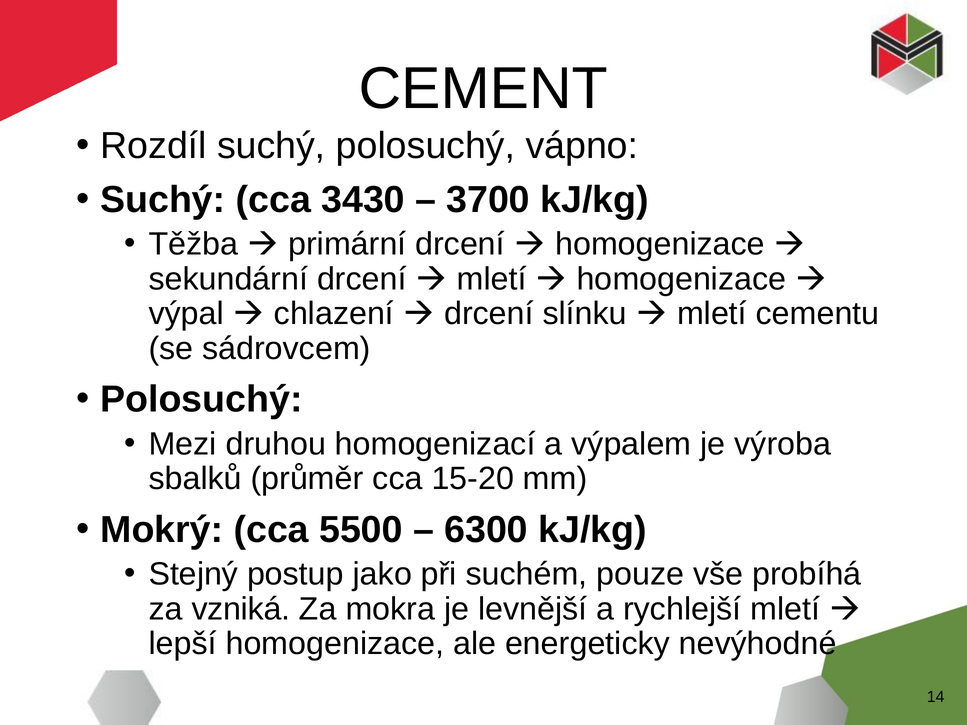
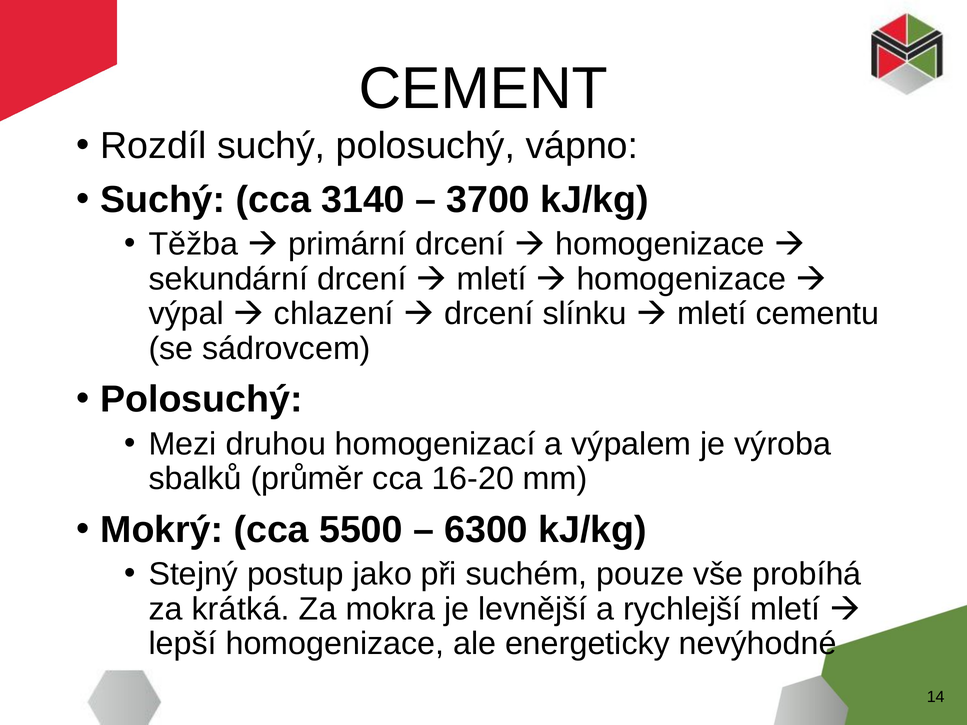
3430: 3430 -> 3140 (363, 200)
15-20: 15-20 -> 16-20 (473, 479)
vzniká: vzniká -> krátká (241, 609)
